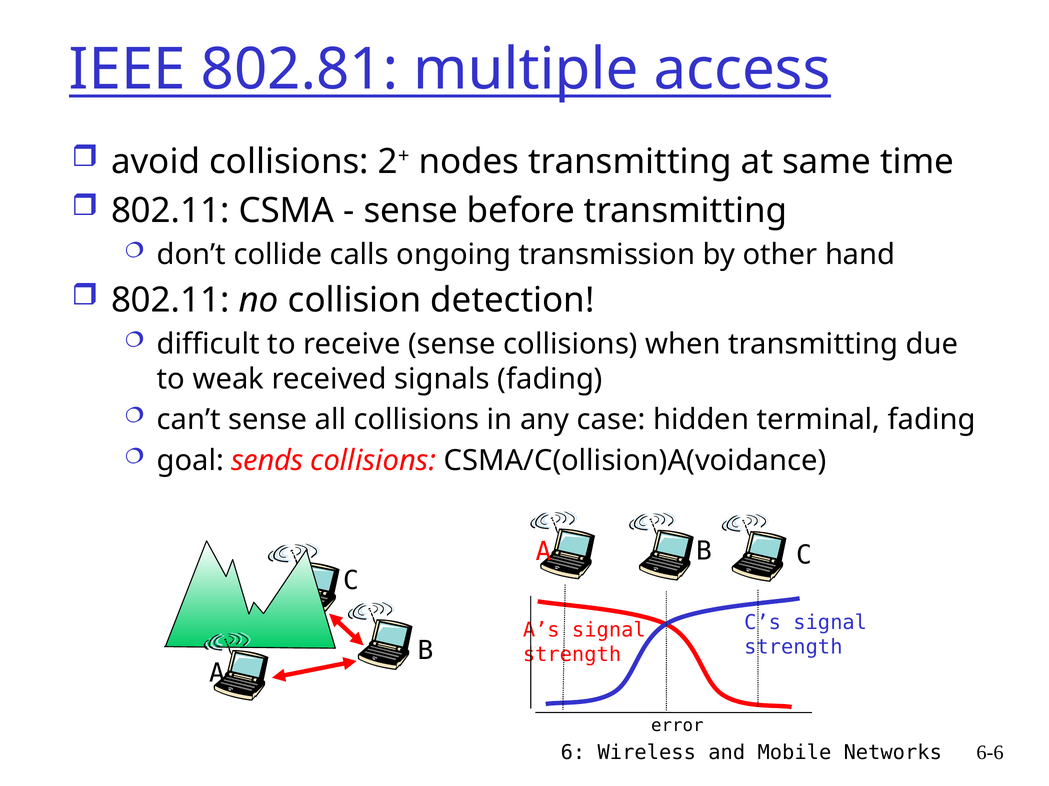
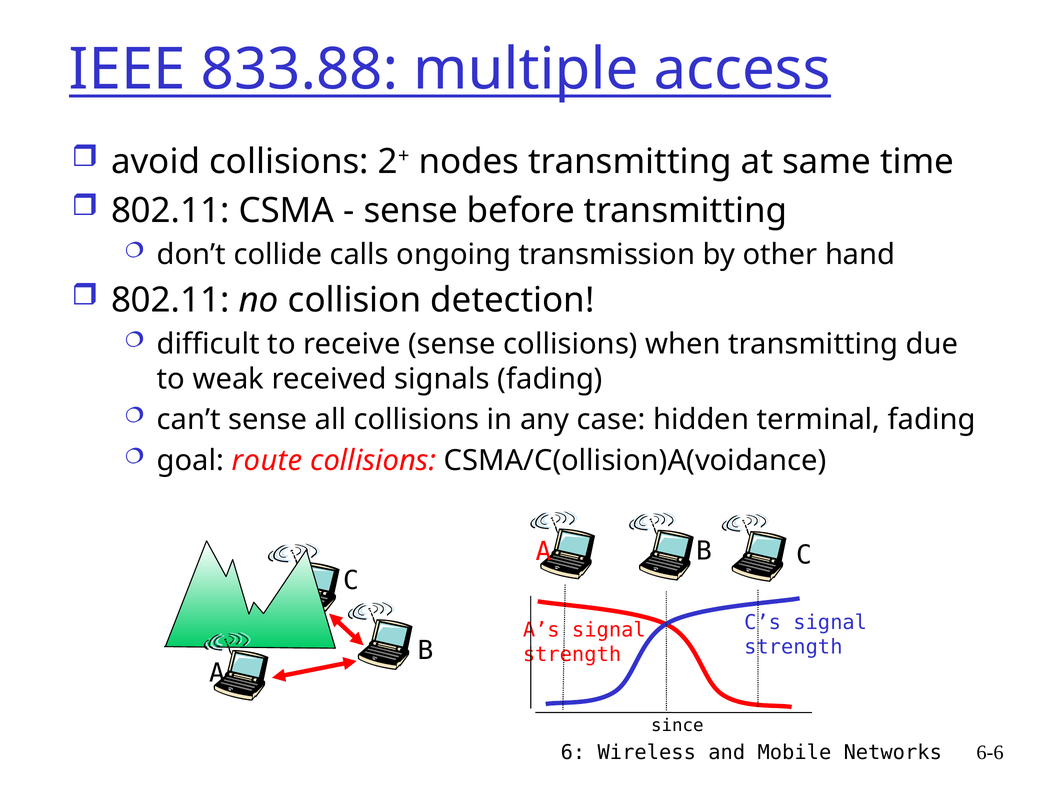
802.81: 802.81 -> 833.88 (300, 70)
sends: sends -> route (267, 461)
error: error -> since (677, 726)
